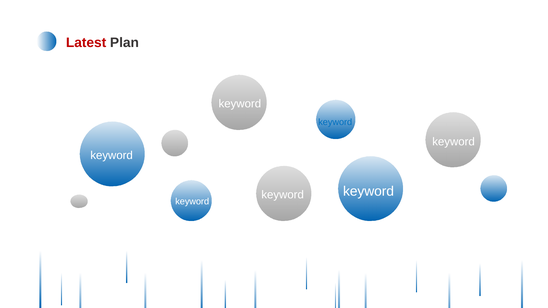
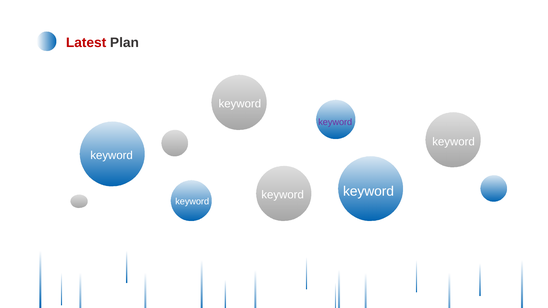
keyword colour: blue -> purple (335, 122)
